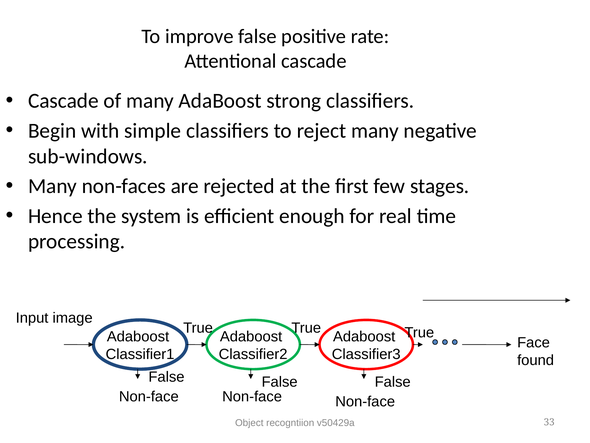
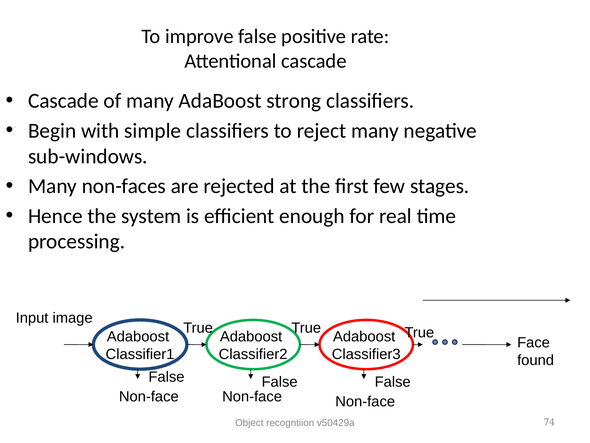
33: 33 -> 74 (549, 422)
